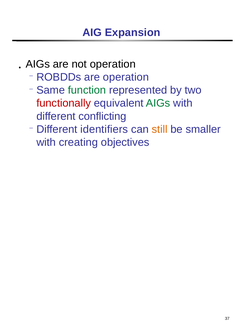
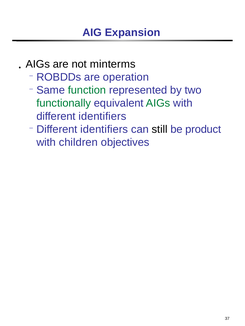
not operation: operation -> minterms (113, 64)
functionally colour: red -> green (64, 103)
conflicting: conflicting -> identifiers (102, 116)
still colour: orange -> black (160, 130)
smaller: smaller -> product (203, 130)
creating: creating -> children (78, 143)
